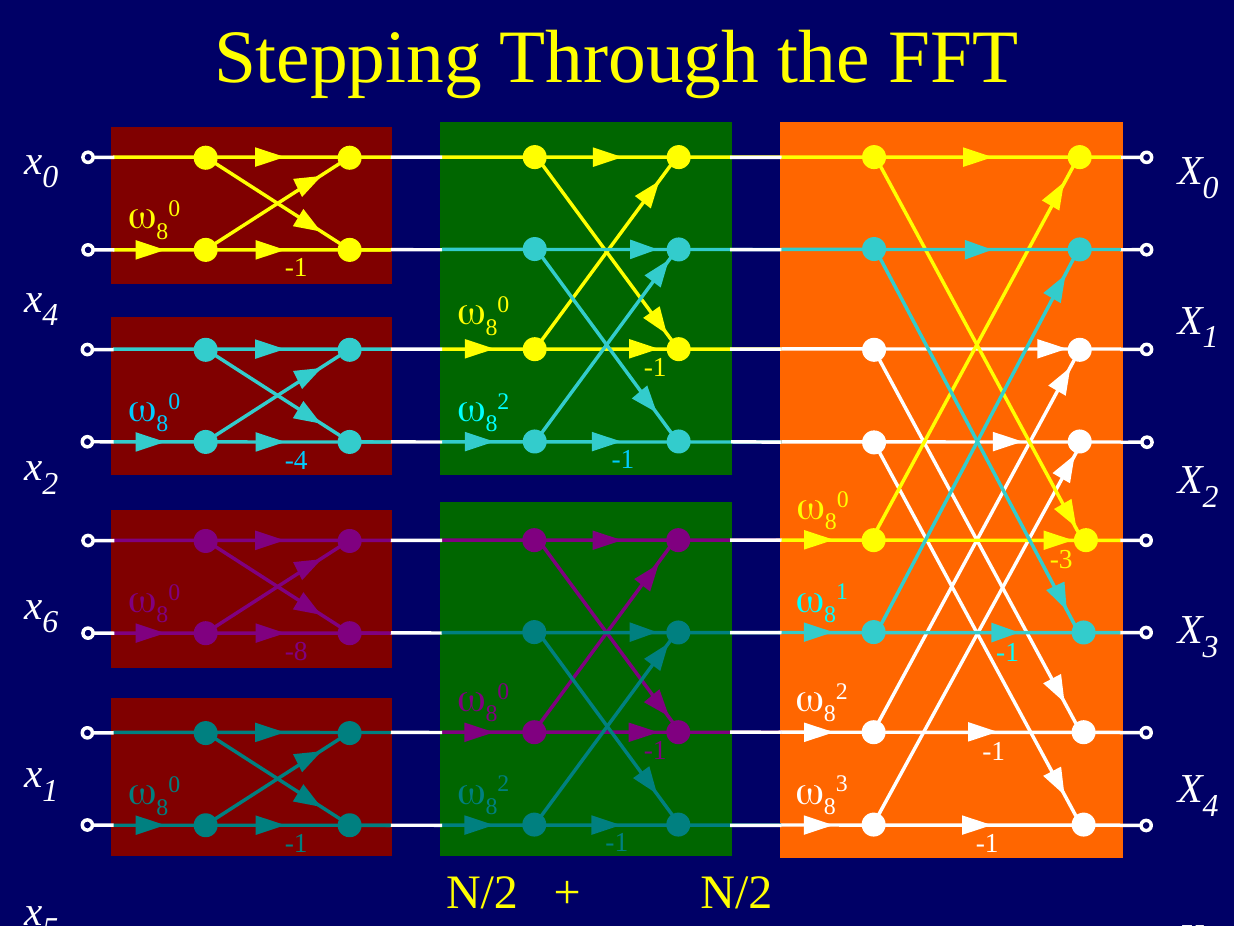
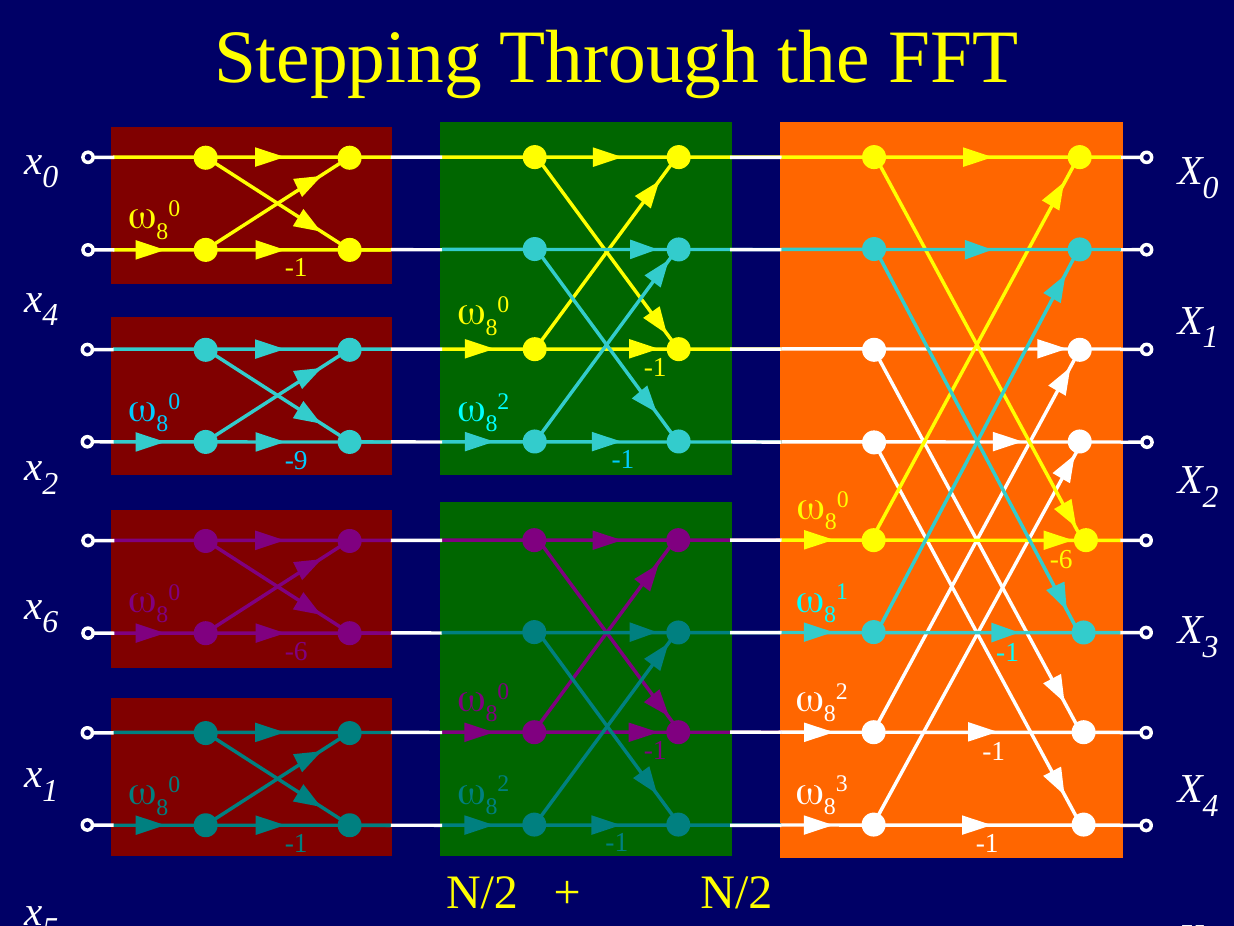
-4: -4 -> -9 (296, 460)
-3: -3 -> -6 (1061, 559)
-8: -8 -> -6 (296, 651)
